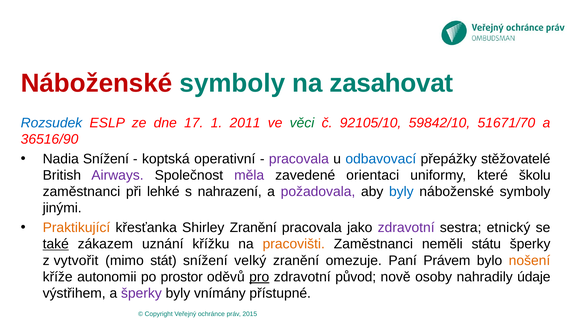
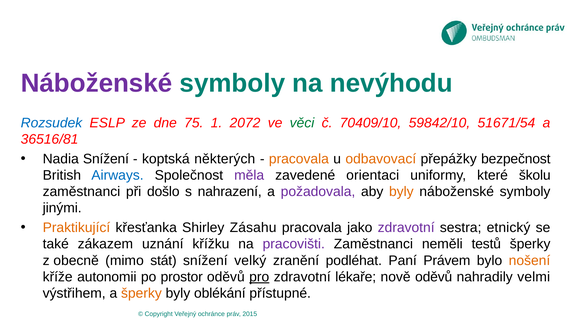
Náboženské colour: red -> purple (97, 83)
zasahovat: zasahovat -> nevýhodu (391, 83)
17: 17 -> 75 (194, 123)
2011: 2011 -> 2072 (245, 123)
92105/10: 92105/10 -> 70409/10 (371, 123)
51671/70: 51671/70 -> 51671/54 (506, 123)
36516/90: 36516/90 -> 36516/81 (50, 139)
operativní: operativní -> některých (225, 159)
pracovala colour: purple -> orange (299, 159)
odbavovací colour: blue -> orange (381, 159)
stěžovatelé: stěžovatelé -> bezpečnost (516, 159)
Airways colour: purple -> blue (117, 175)
lehké: lehké -> došlo (163, 192)
byly colour: blue -> orange (401, 192)
Shirley Zranění: Zranění -> Zásahu (253, 228)
také underline: present -> none (56, 244)
pracovišti colour: orange -> purple (294, 244)
státu: státu -> testů (486, 244)
vytvořit: vytvořit -> obecně (76, 261)
omezuje: omezuje -> podléhat (354, 261)
původ: původ -> lékaře (356, 277)
nově osoby: osoby -> oděvů (434, 277)
údaje: údaje -> velmi (534, 277)
šperky colour: purple -> orange (141, 293)
vnímány: vnímány -> oblékání (220, 293)
